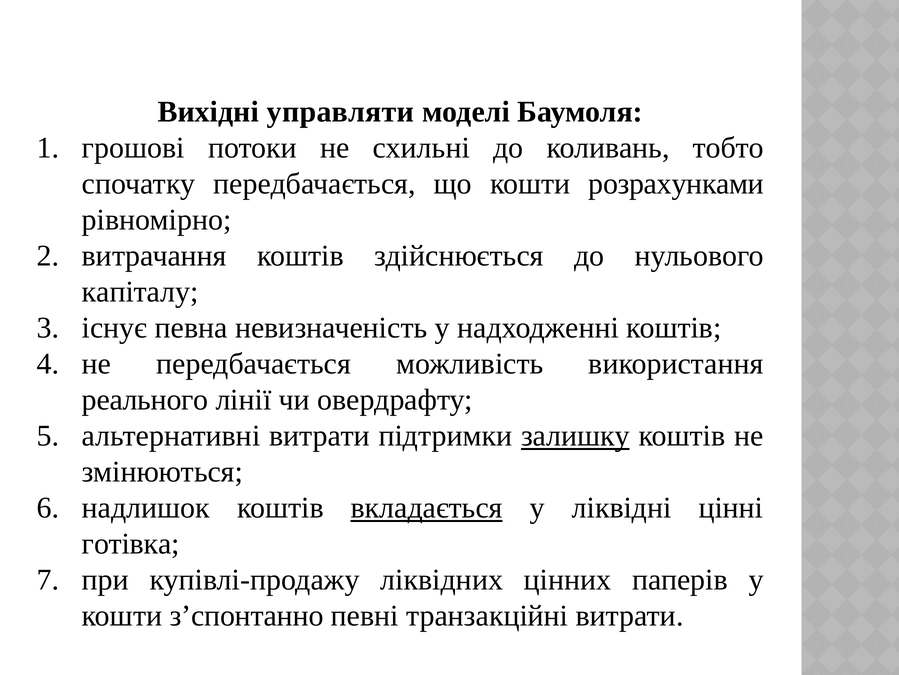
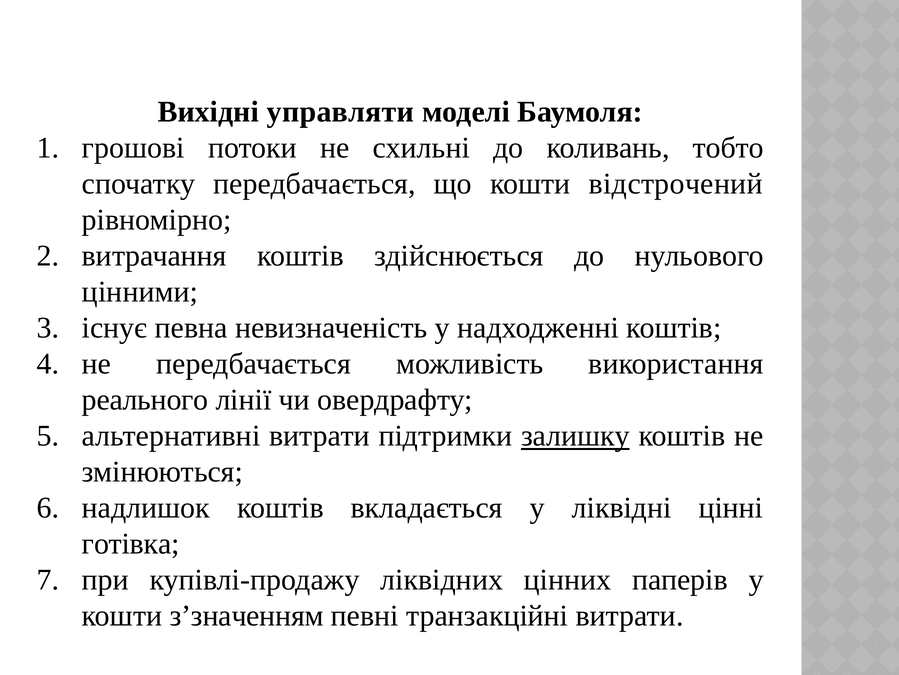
розрахунками: розрахунками -> відстрочений (676, 184)
капіталу: капіталу -> цінними (140, 292)
вкладається underline: present -> none (427, 508)
з’спонтанно: з’спонтанно -> з’значенням (247, 615)
